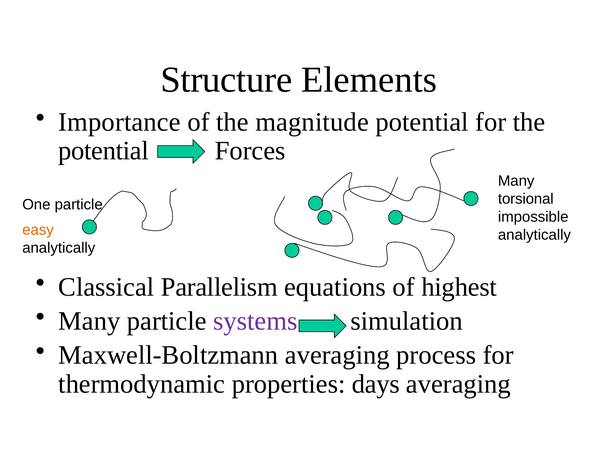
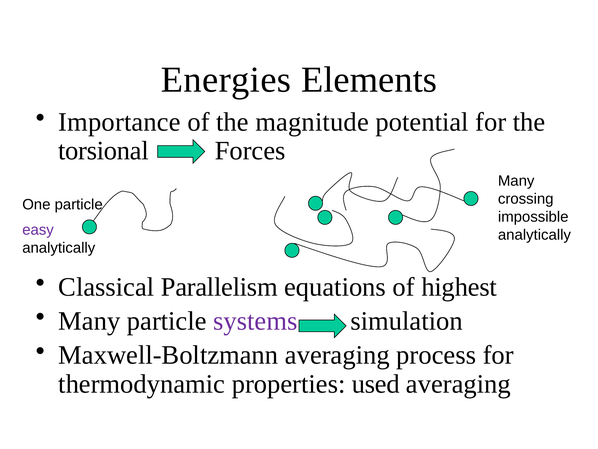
Structure: Structure -> Energies (226, 80)
potential: potential -> torsional (103, 151)
torsional: torsional -> crossing (526, 199)
easy colour: orange -> purple (38, 230)
days: days -> used (376, 383)
